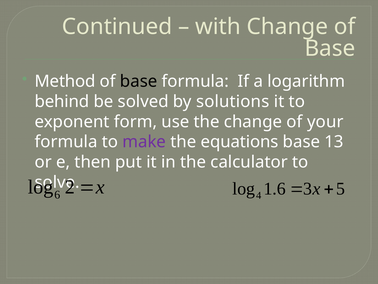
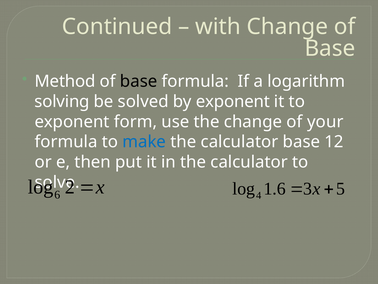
behind: behind -> solving (62, 101)
by solutions: solutions -> exponent (233, 101)
make colour: purple -> blue (144, 142)
equations: equations -> calculator (239, 142)
13: 13 -> 12 (334, 142)
